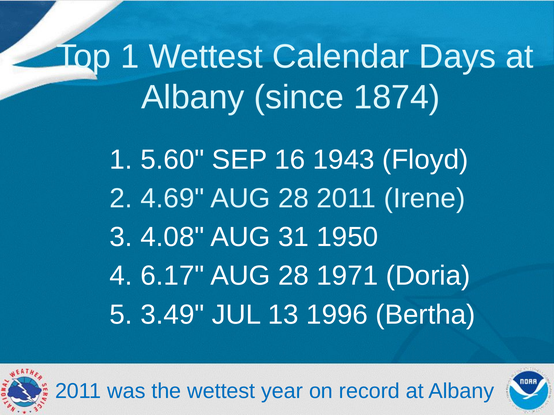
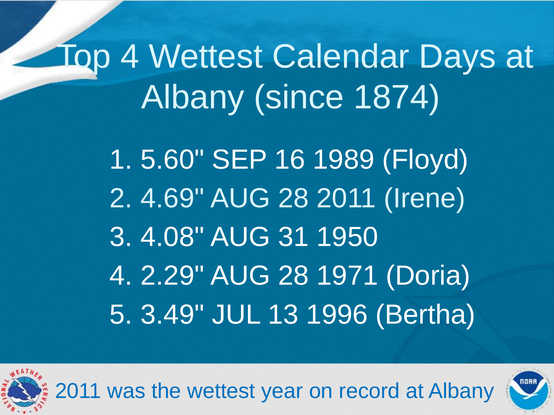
Top 1: 1 -> 4 (130, 57)
1943: 1943 -> 1989 (344, 160)
6.17: 6.17 -> 2.29 (172, 276)
